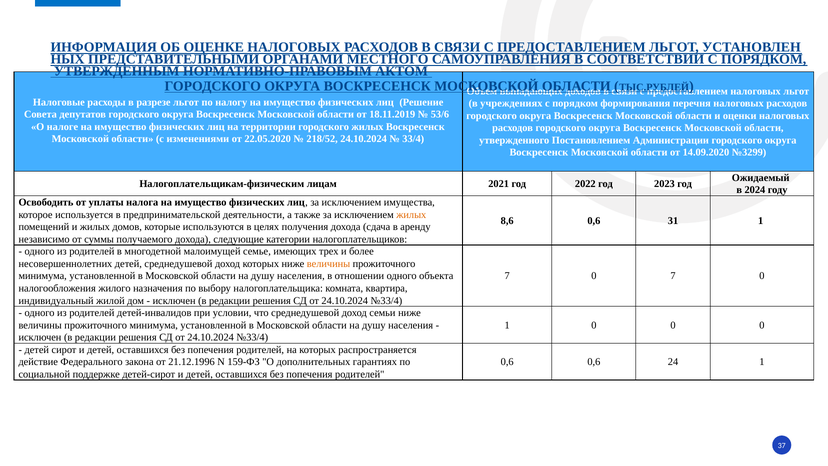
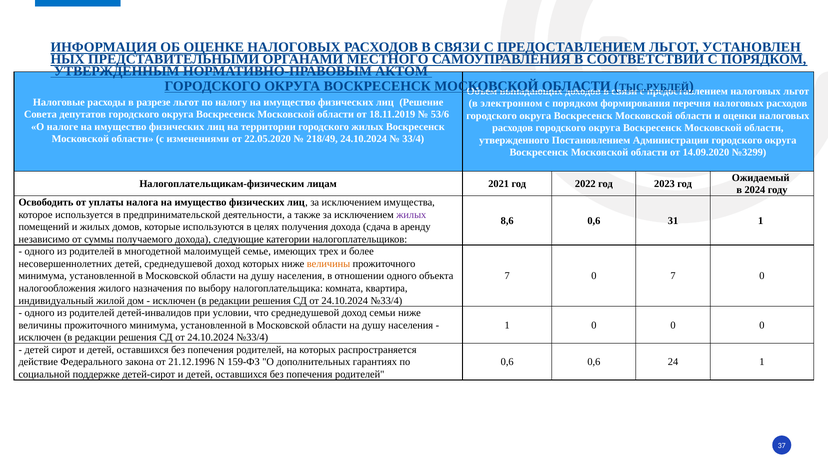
учреждениях: учреждениях -> электронном (511, 103)
218/52: 218/52 -> 218/49 (322, 139)
жилых colour: orange -> purple (411, 214)
